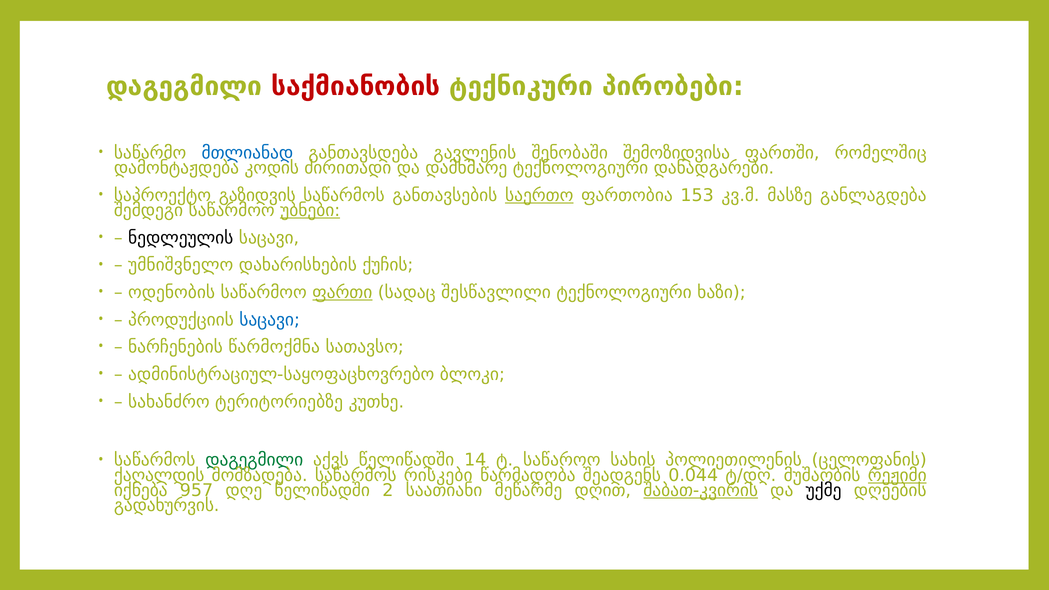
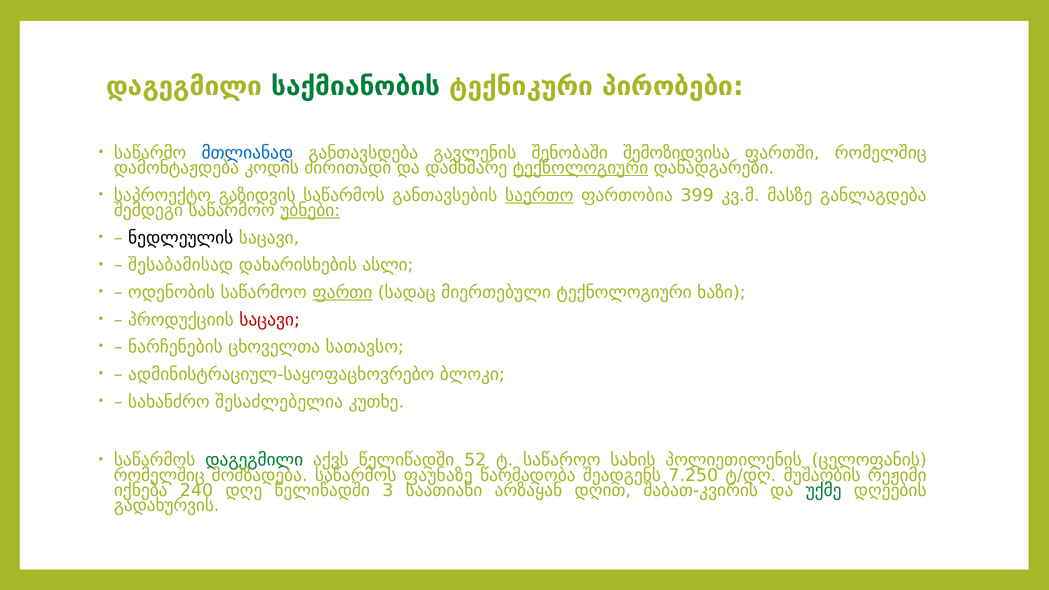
საქმიანობის colour: red -> green (356, 86)
ტექნოლოგიური underline: none -> present (580, 168)
153: 153 -> 399 (697, 196)
უმნიშვნელო: უმნიშვნელო -> შესაბამისად (181, 265)
ქუჩის: ქუჩის -> ასლი (388, 265)
შესწავლილი: შესწავლილი -> მიერთებული (496, 293)
საცავი colour: blue -> red (270, 320)
წარმოქმნა: წარმოქმნა -> ცხოველთა (274, 347)
ტერიტორიებზე: ტერიტორიებზე -> შესაძლებელია (279, 402)
14: 14 -> 52 (475, 460)
ქაღალდის: ქაღალდის -> რომელშიც (159, 475)
რისკები: რისკები -> ფაუნაზე (438, 475)
0.044: 0.044 -> 7.250 (693, 475)
რეჟიმი underline: present -> none (897, 475)
957: 957 -> 240 (196, 490)
2: 2 -> 3 (388, 490)
მეწარმე: მეწარმე -> არზაყან (528, 490)
შაბათ-კვირის underline: present -> none (701, 490)
უქმე colour: black -> green (824, 490)
